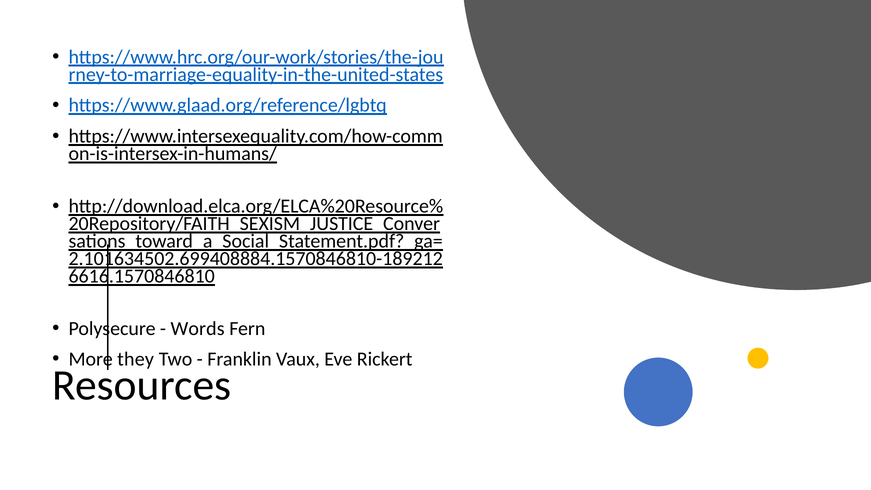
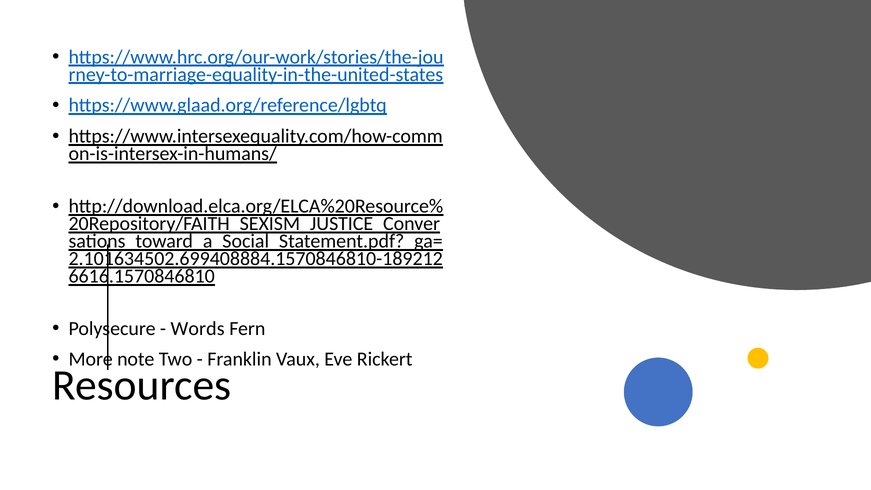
they: they -> note (136, 359)
